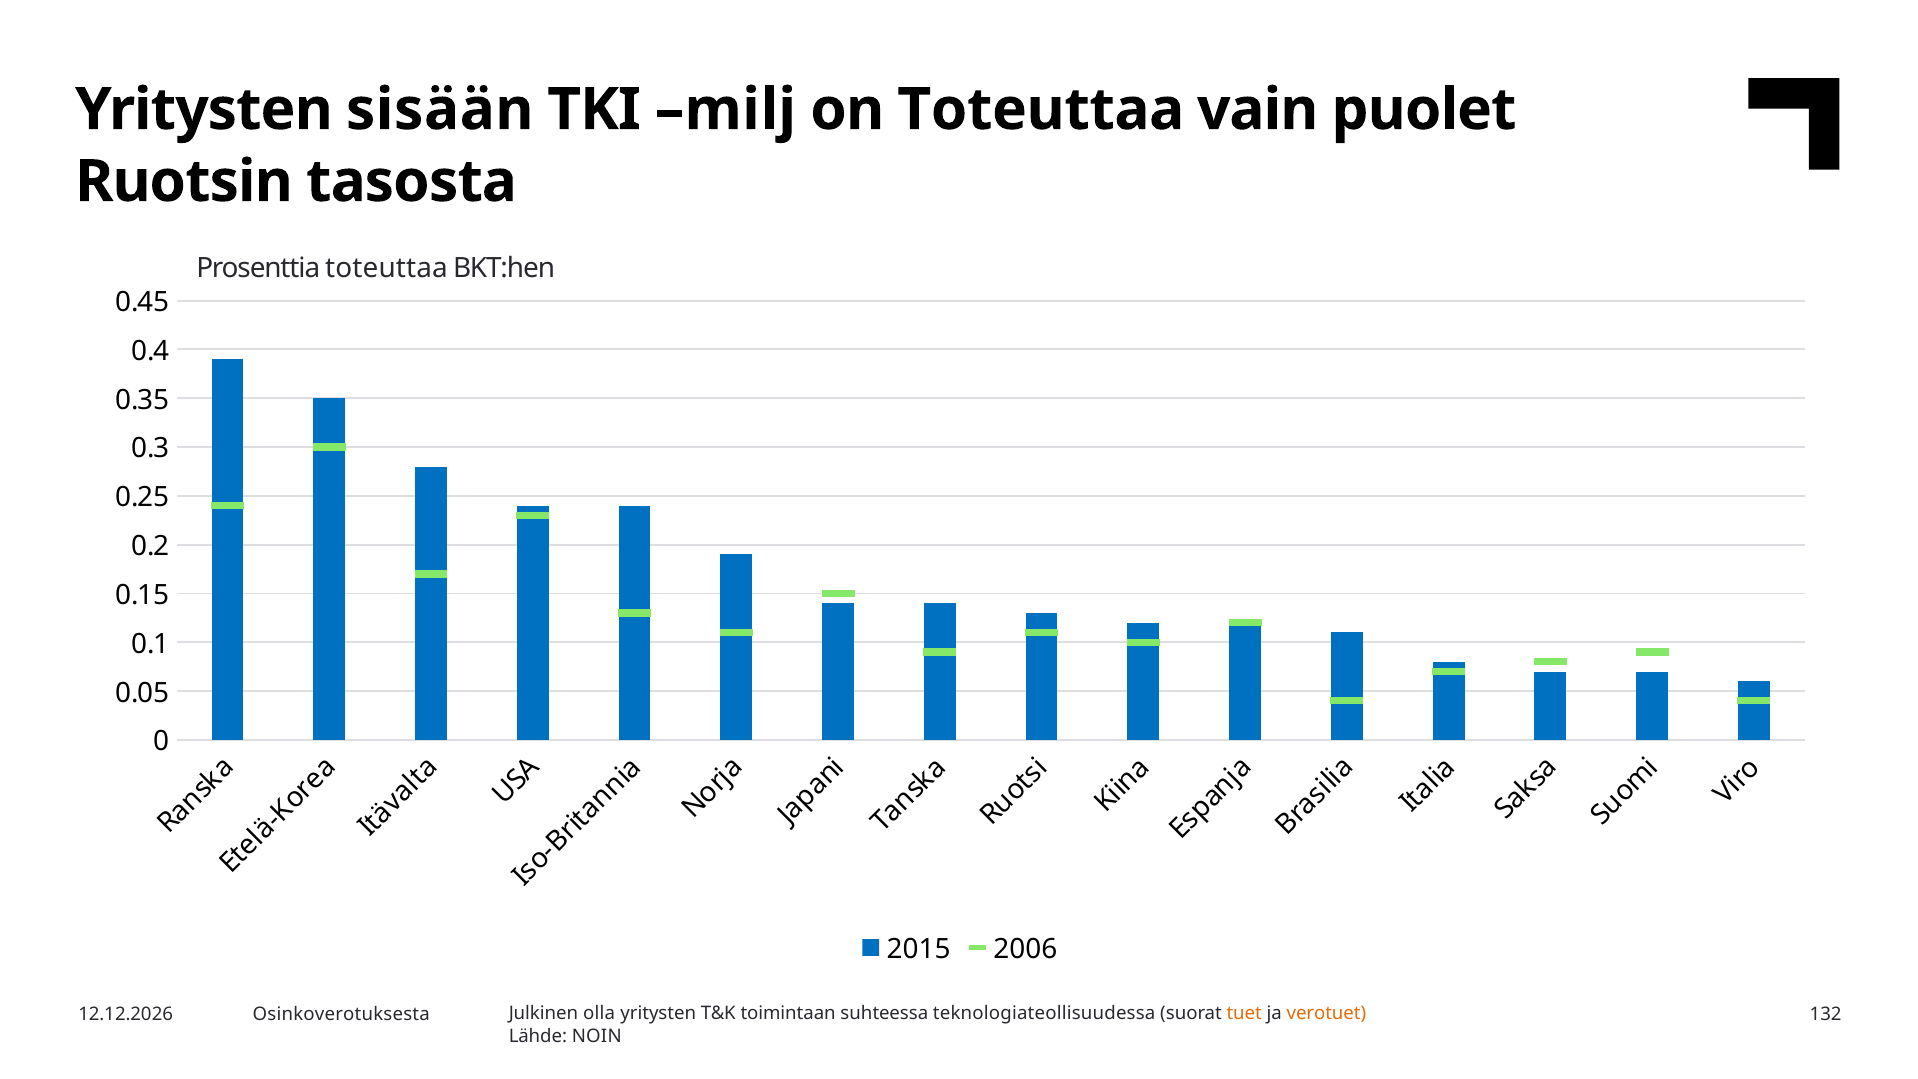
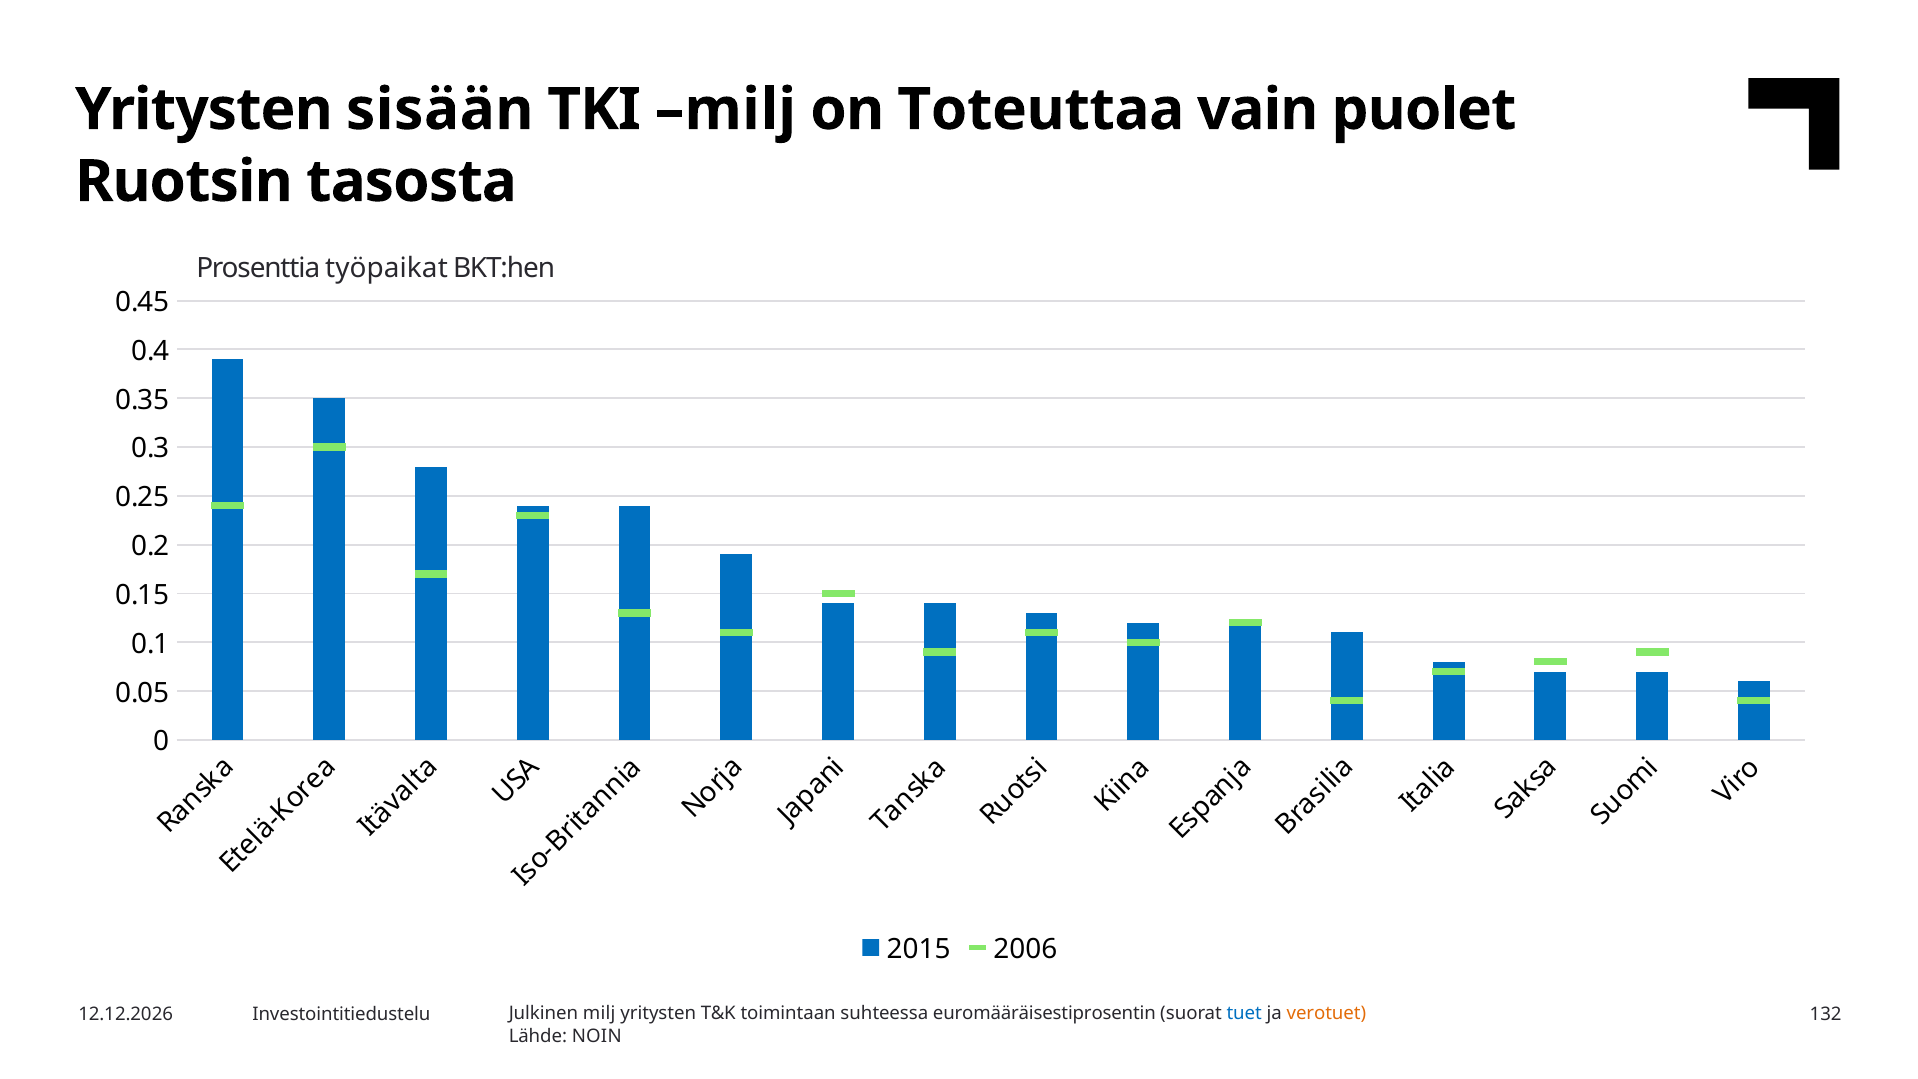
Prosenttia toteuttaa: toteuttaa -> työpaikat (387, 268)
Osinkoverotuksesta: Osinkoverotuksesta -> Investointitiedustelu (341, 1014)
Julkinen olla: olla -> milj (599, 1014)
teknologiateollisuudessa: teknologiateollisuudessa -> euromääräisestiprosentin (1044, 1014)
tuet colour: orange -> blue (1244, 1014)
